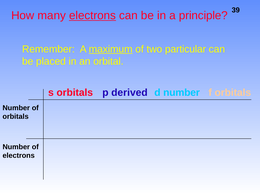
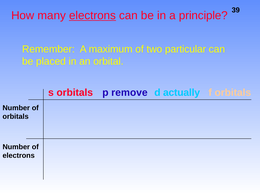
maximum underline: present -> none (111, 49)
derived: derived -> remove (129, 93)
d number: number -> actually (182, 93)
